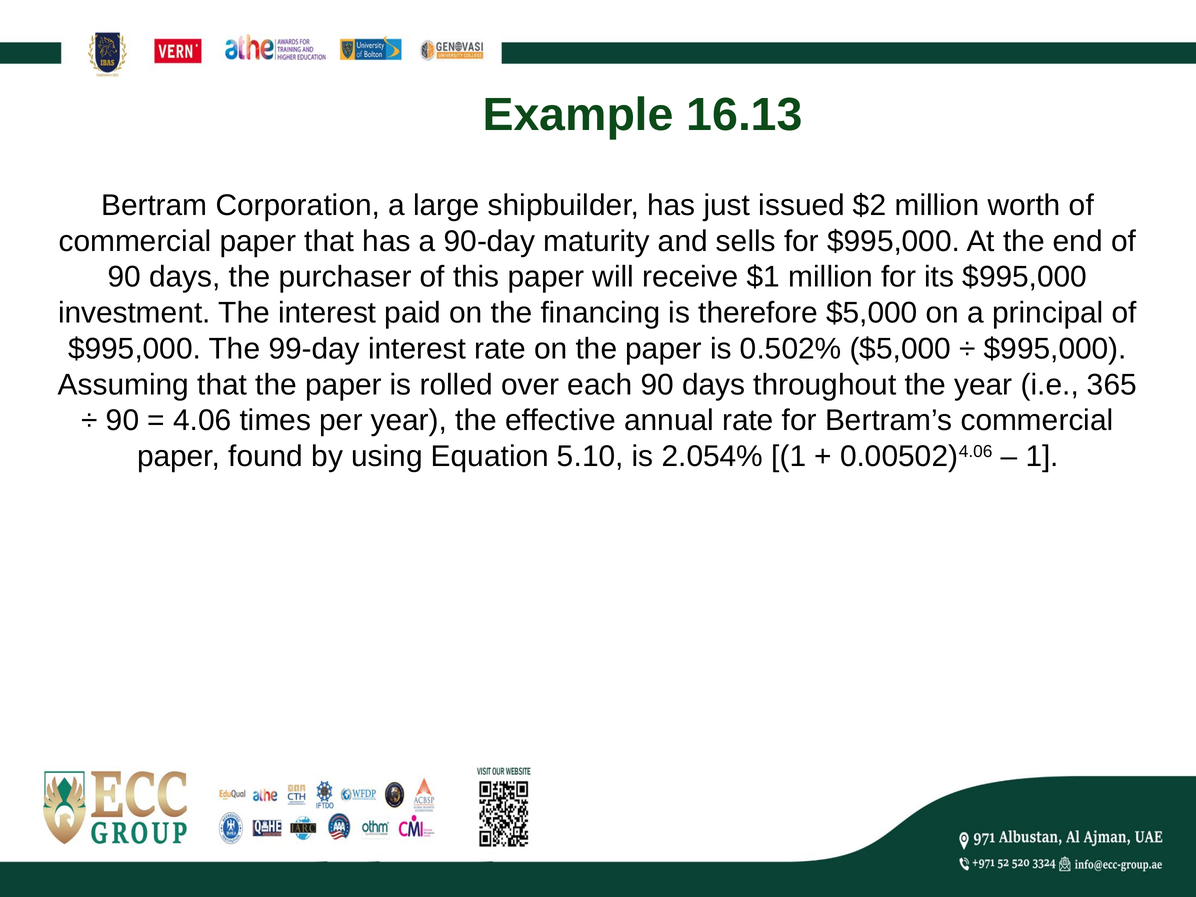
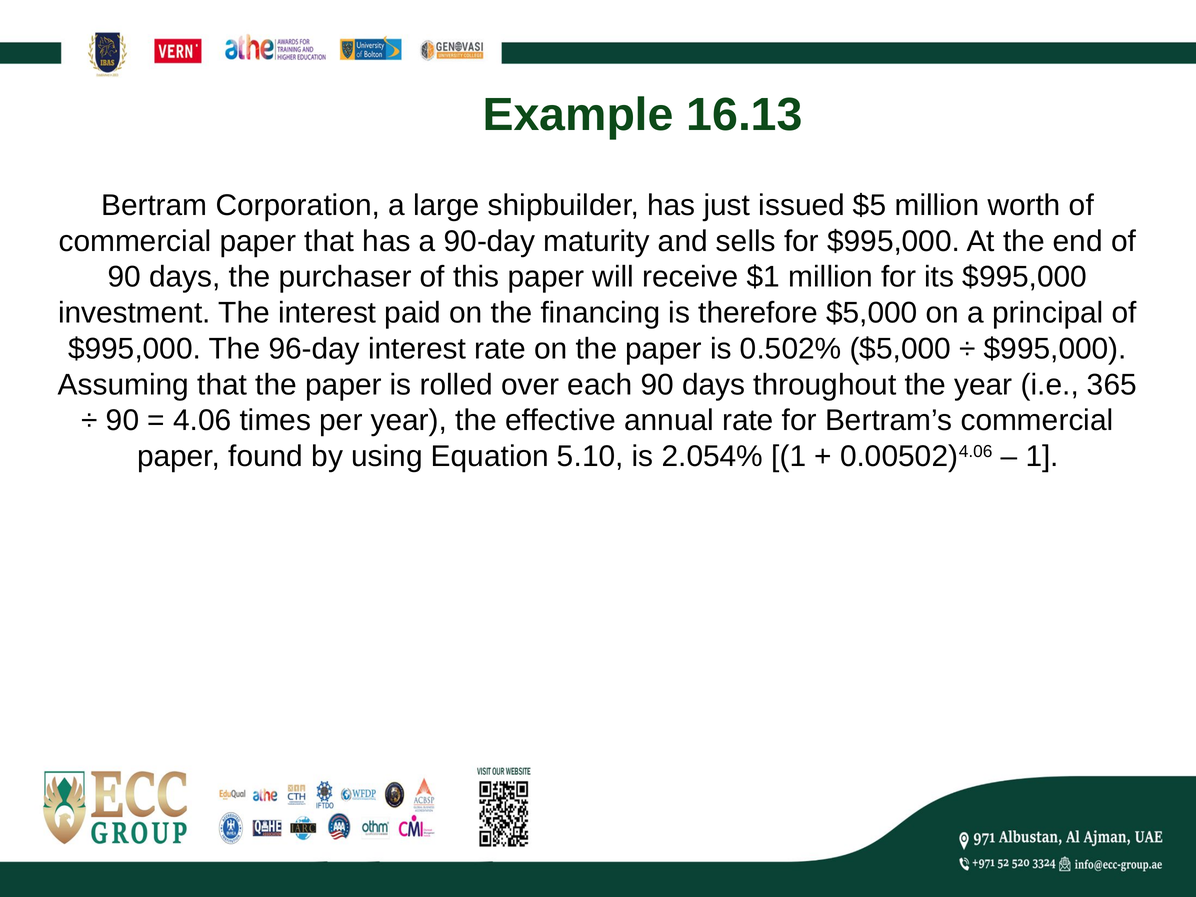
$2: $2 -> $5 (870, 205)
99-day: 99-day -> 96-day (314, 349)
